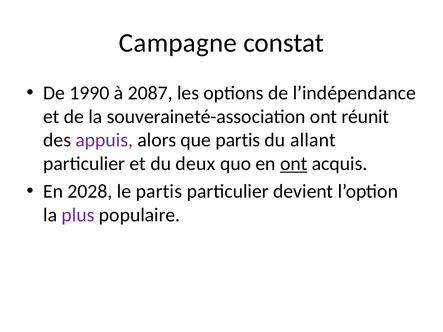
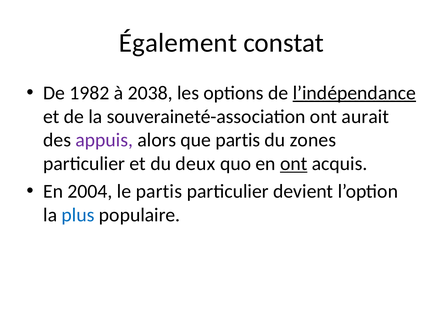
Campagne: Campagne -> Également (178, 43)
1990: 1990 -> 1982 (89, 93)
2087: 2087 -> 2038 (150, 93)
l’indépendance underline: none -> present (354, 93)
réunit: réunit -> aurait (365, 117)
allant: allant -> zones (313, 140)
2028: 2028 -> 2004 (90, 191)
plus colour: purple -> blue (78, 215)
